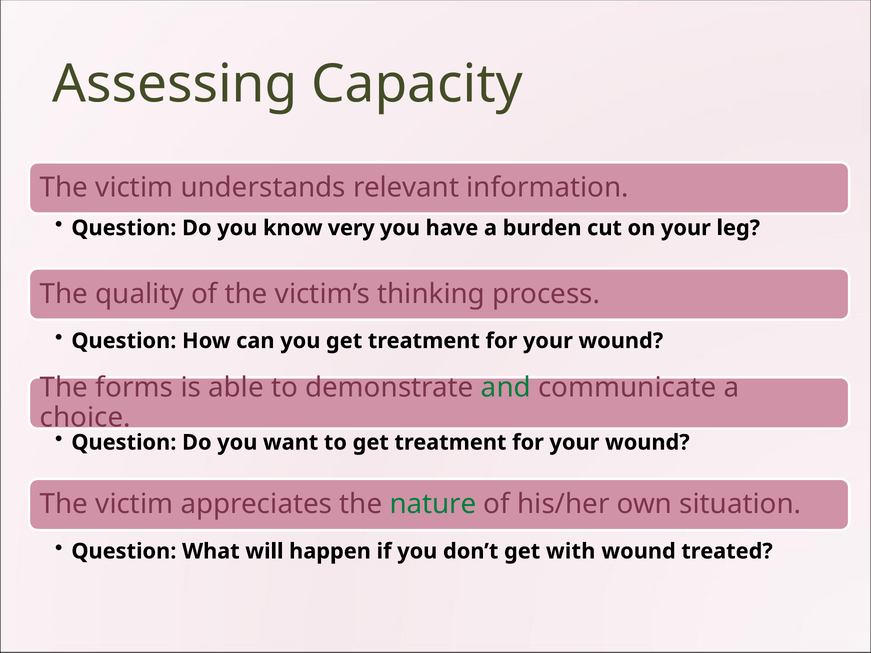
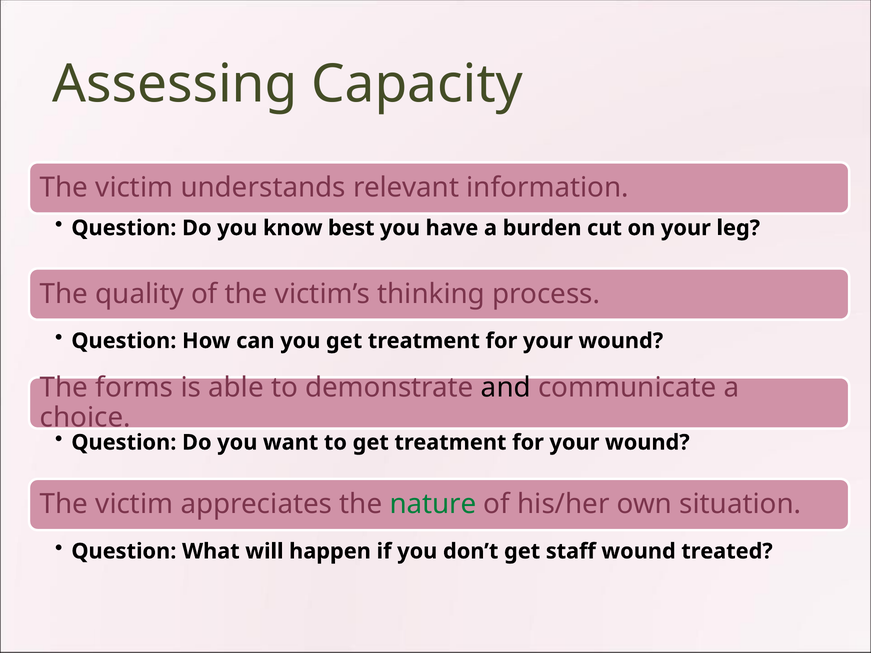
very: very -> best (351, 228)
and colour: green -> black (506, 388)
with: with -> staff (571, 551)
